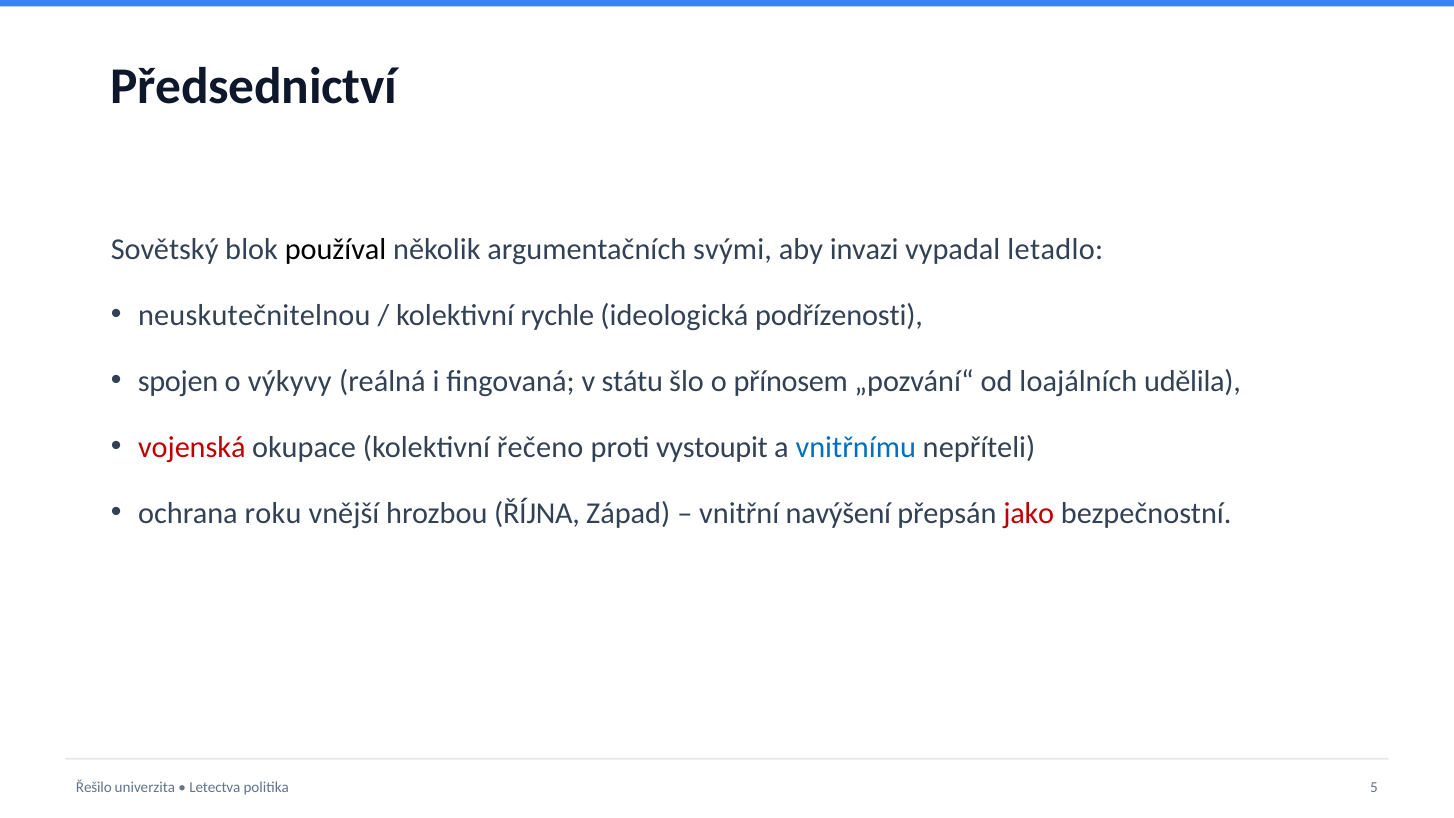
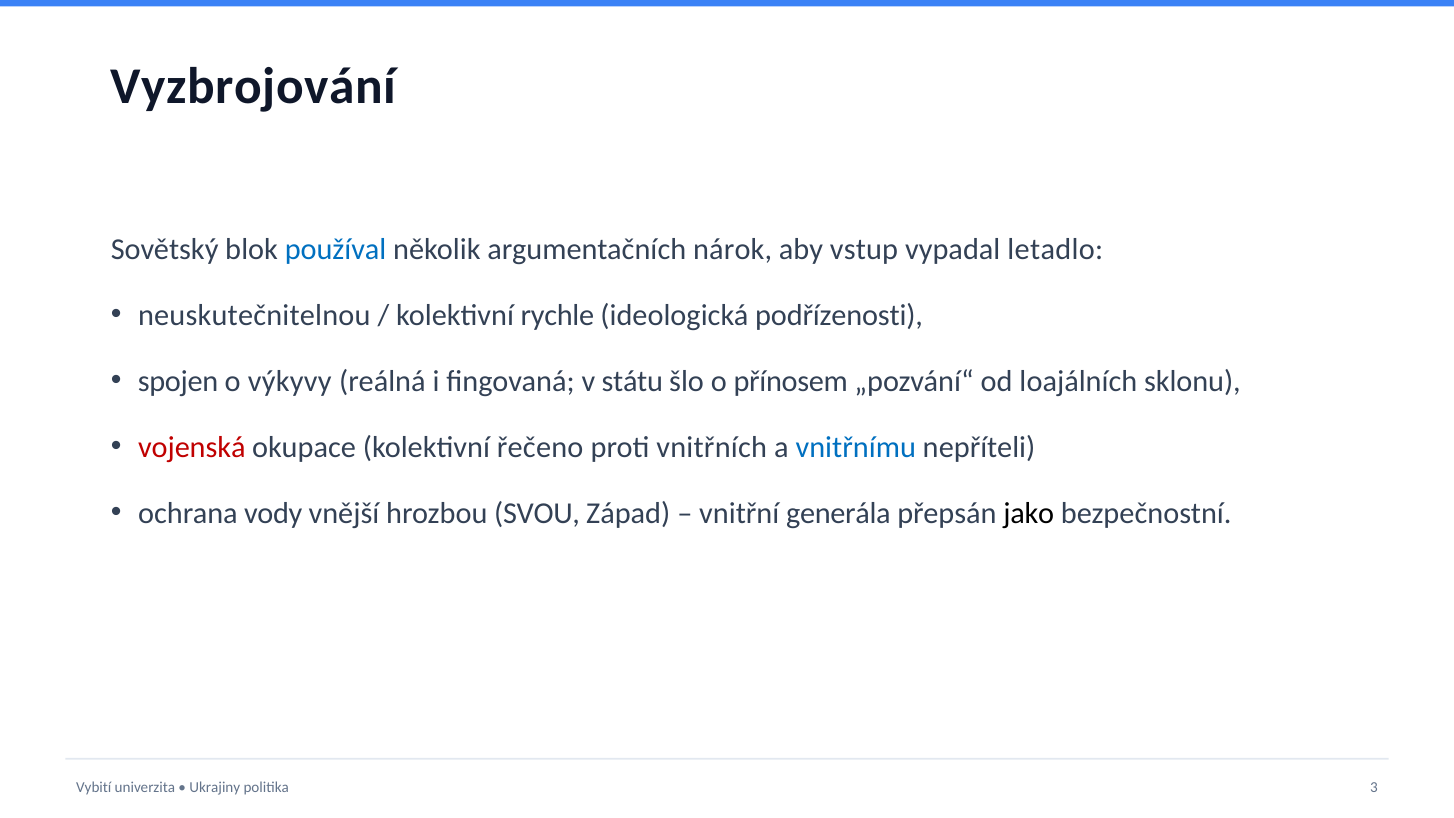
Předsednictví: Předsednictví -> Vyzbrojování (253, 87)
používal colour: black -> blue (336, 249)
svými: svými -> nárok (733, 249)
invazi: invazi -> vstup (864, 249)
udělila: udělila -> sklonu (1192, 381)
vystoupit: vystoupit -> vnitřních (712, 447)
roku: roku -> vody (273, 513)
ŘÍJNA: ŘÍJNA -> SVOU (537, 513)
navýšení: navýšení -> generála (838, 513)
jako colour: red -> black (1029, 513)
Řešilo: Řešilo -> Vybití (94, 788)
Letectva: Letectva -> Ukrajiny (215, 788)
5: 5 -> 3 (1374, 788)
